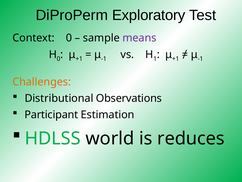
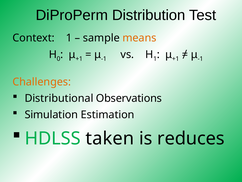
Exploratory: Exploratory -> Distribution (149, 15)
Context 0: 0 -> 1 (69, 38)
means colour: purple -> orange (139, 38)
Participant: Participant -> Simulation (51, 114)
world: world -> taken (110, 138)
